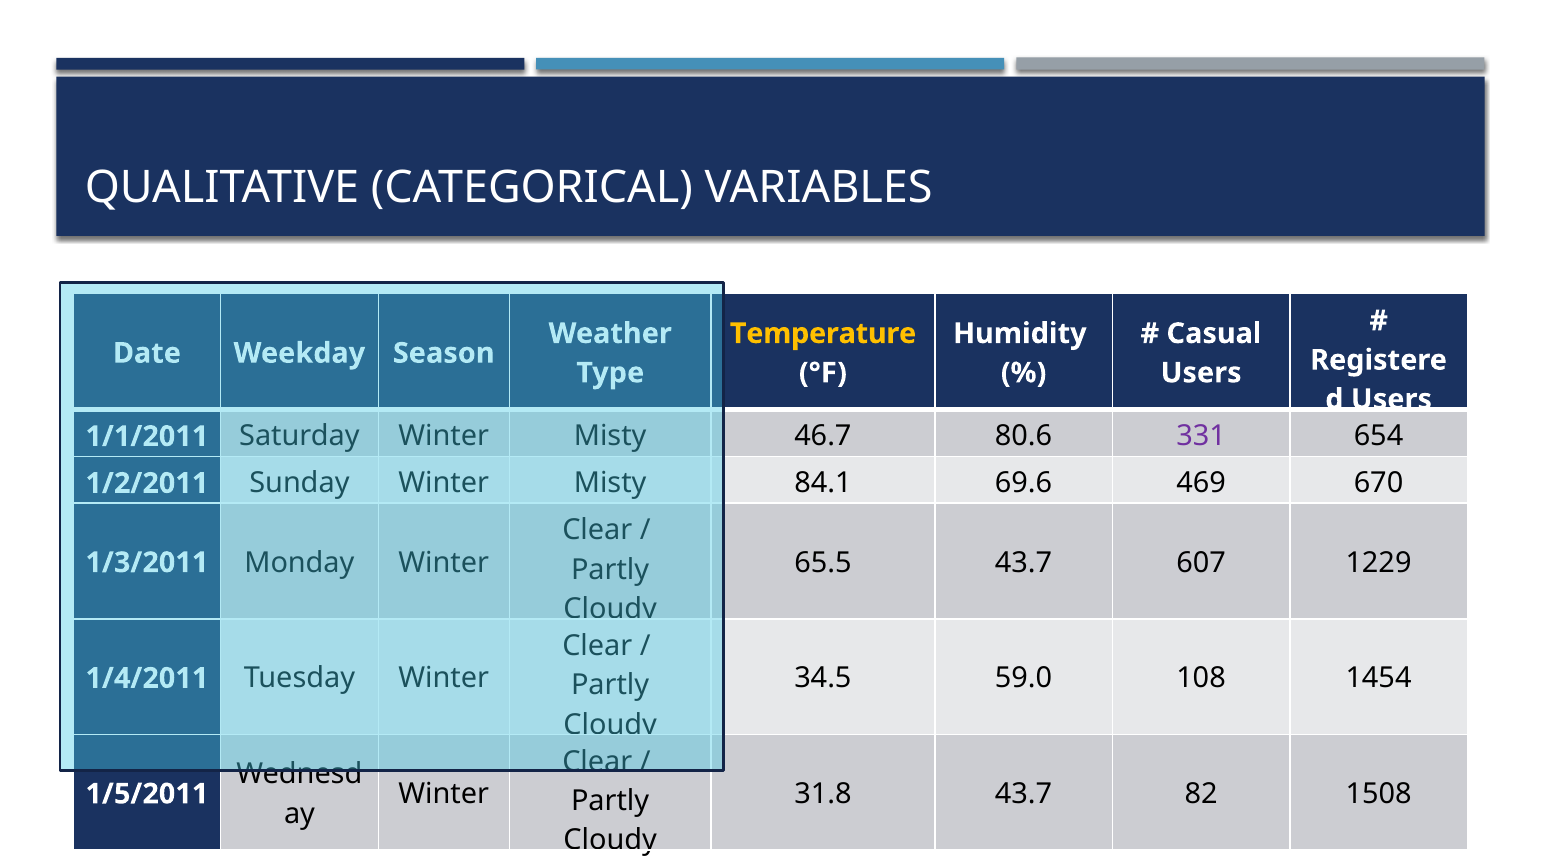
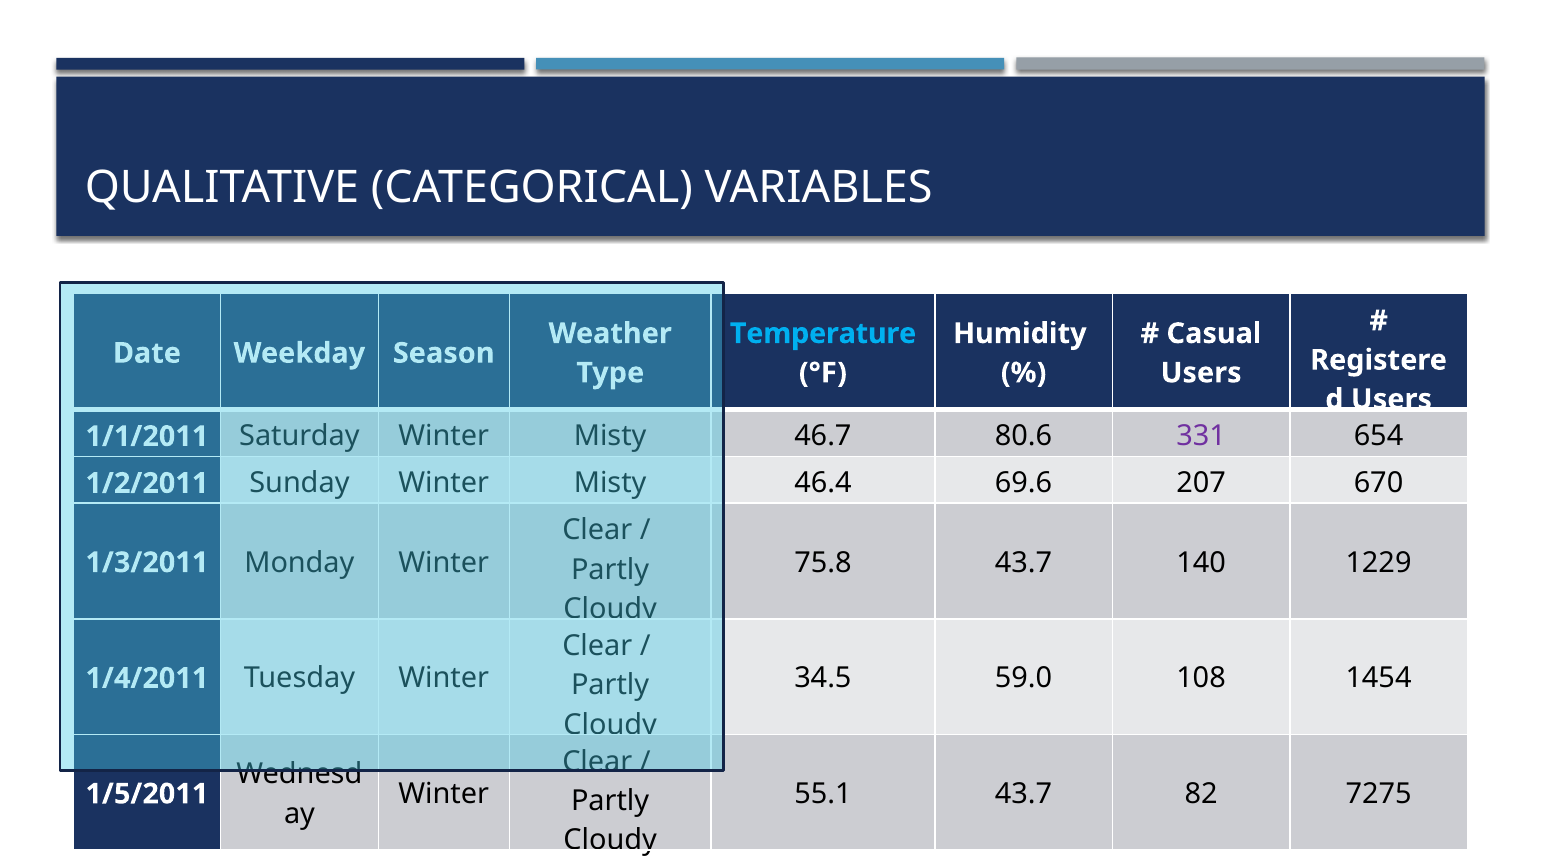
Temperature colour: yellow -> light blue (823, 333)
84.1: 84.1 -> 46.4 (823, 483)
469: 469 -> 207 (1201, 483)
65.5: 65.5 -> 75.8 (823, 562)
607: 607 -> 140 (1201, 562)
31.8: 31.8 -> 55.1 (823, 794)
1508: 1508 -> 7275 (1379, 794)
